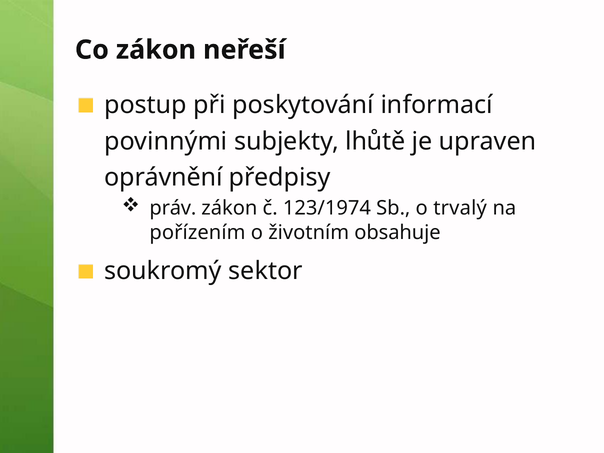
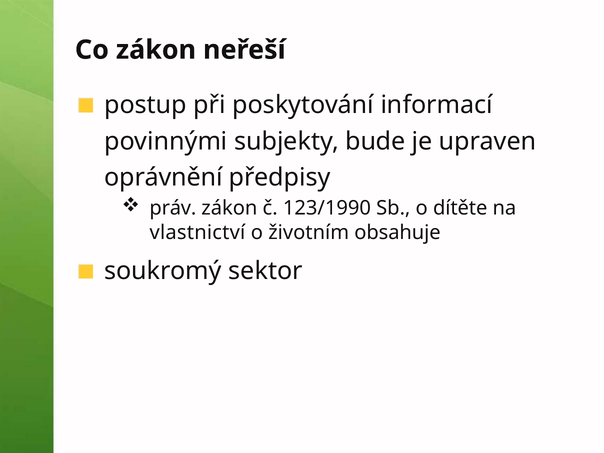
lhůtě: lhůtě -> bude (375, 141)
123/1974: 123/1974 -> 123/1990 (327, 208)
trvalý: trvalý -> dítěte (460, 208)
pořízením: pořízením -> vlastnictví (197, 232)
